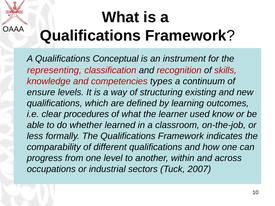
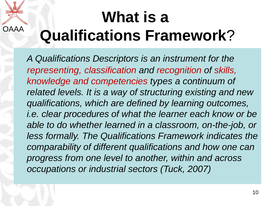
Conceptual: Conceptual -> Descriptors (116, 59)
ensure: ensure -> related (41, 92)
used: used -> each (200, 114)
